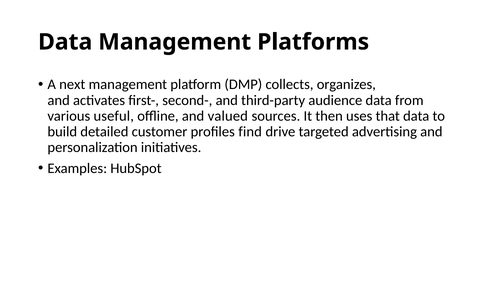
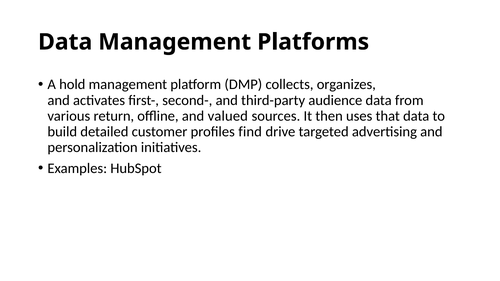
next: next -> hold (72, 85)
useful: useful -> return (114, 116)
